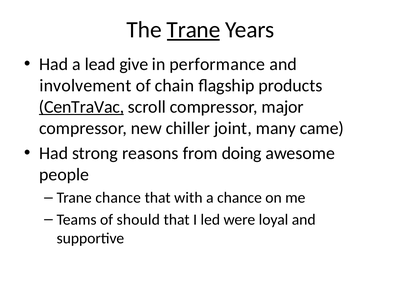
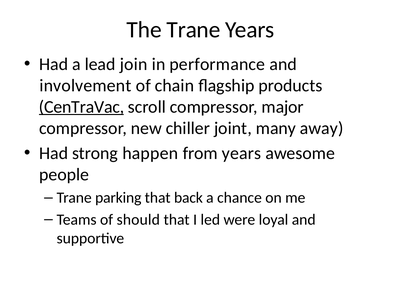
Trane underline: present -> none (193, 30)
give: give -> join (134, 64)
came: came -> away (322, 128)
reasons: reasons -> happen (150, 153)
from doing: doing -> years (242, 153)
Trane chance: chance -> parking (118, 198)
with: with -> back (188, 198)
